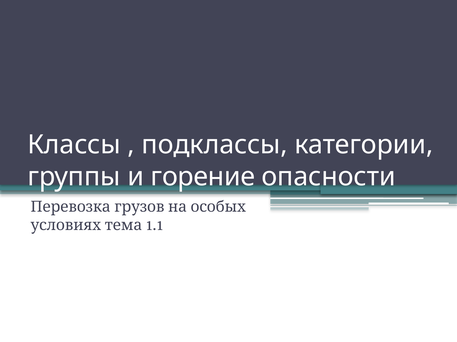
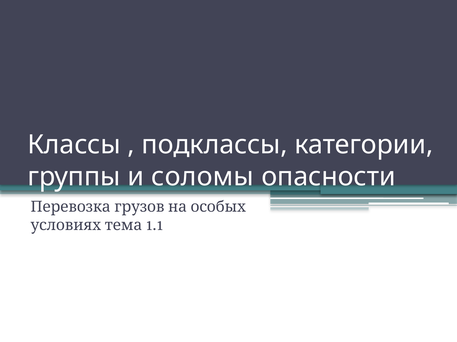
горение: горение -> соломы (203, 177)
